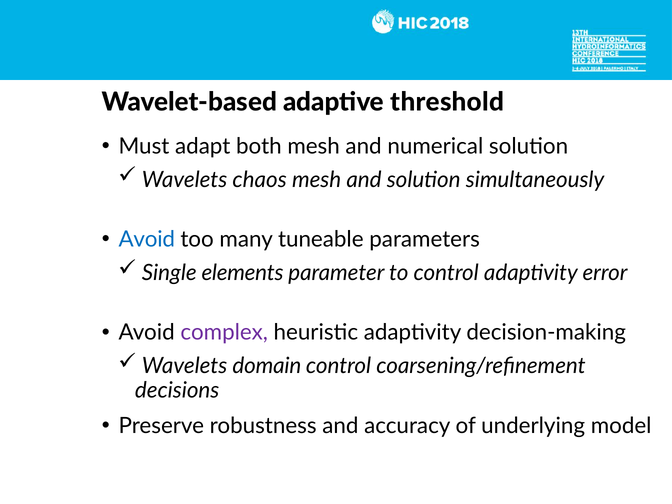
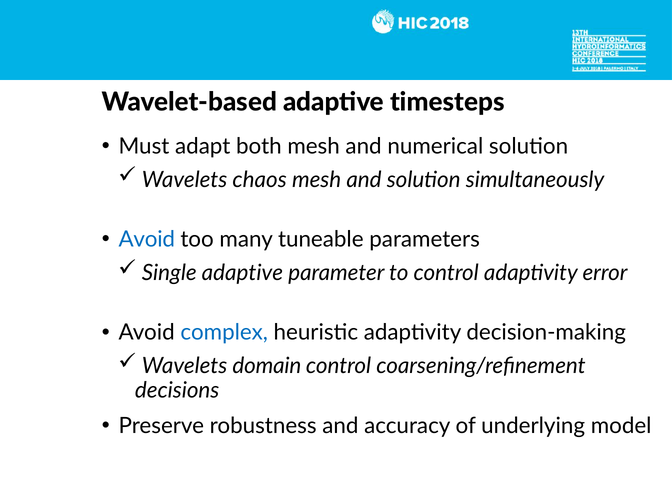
threshold: threshold -> timesteps (447, 102)
Single elements: elements -> adaptive (242, 273)
complex colour: purple -> blue (224, 333)
